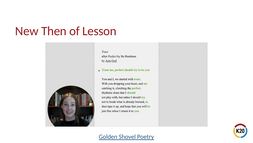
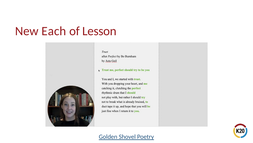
Then: Then -> Each (54, 31)
